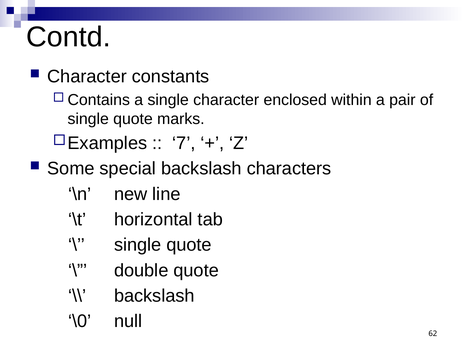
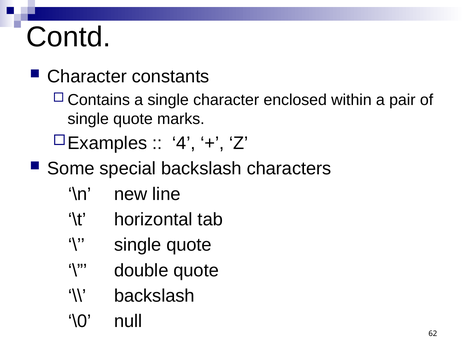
7: 7 -> 4 (184, 143)
